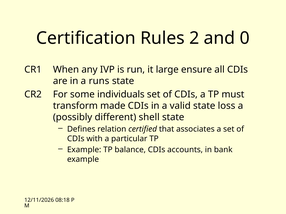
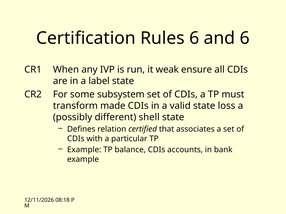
Rules 2: 2 -> 6 (194, 38)
and 0: 0 -> 6 (245, 38)
large: large -> weak (167, 70)
runs: runs -> label (99, 81)
individuals: individuals -> subsystem (121, 95)
